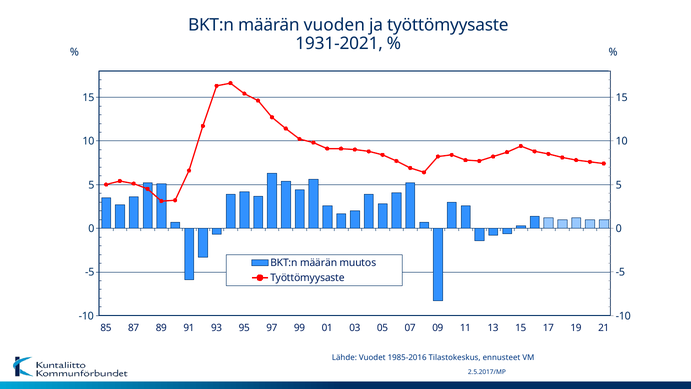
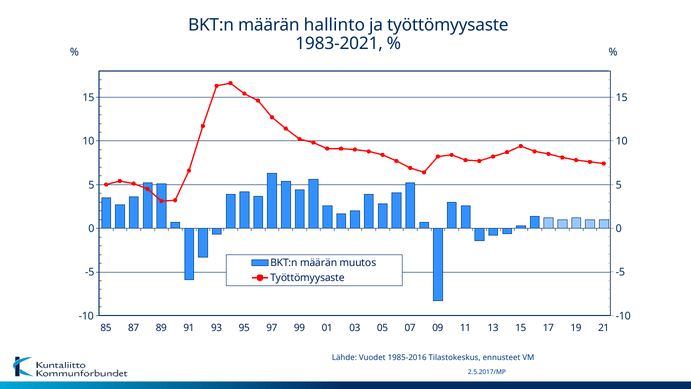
vuoden: vuoden -> hallinto (334, 25)
1931-2021: 1931-2021 -> 1983-2021 (339, 44)
